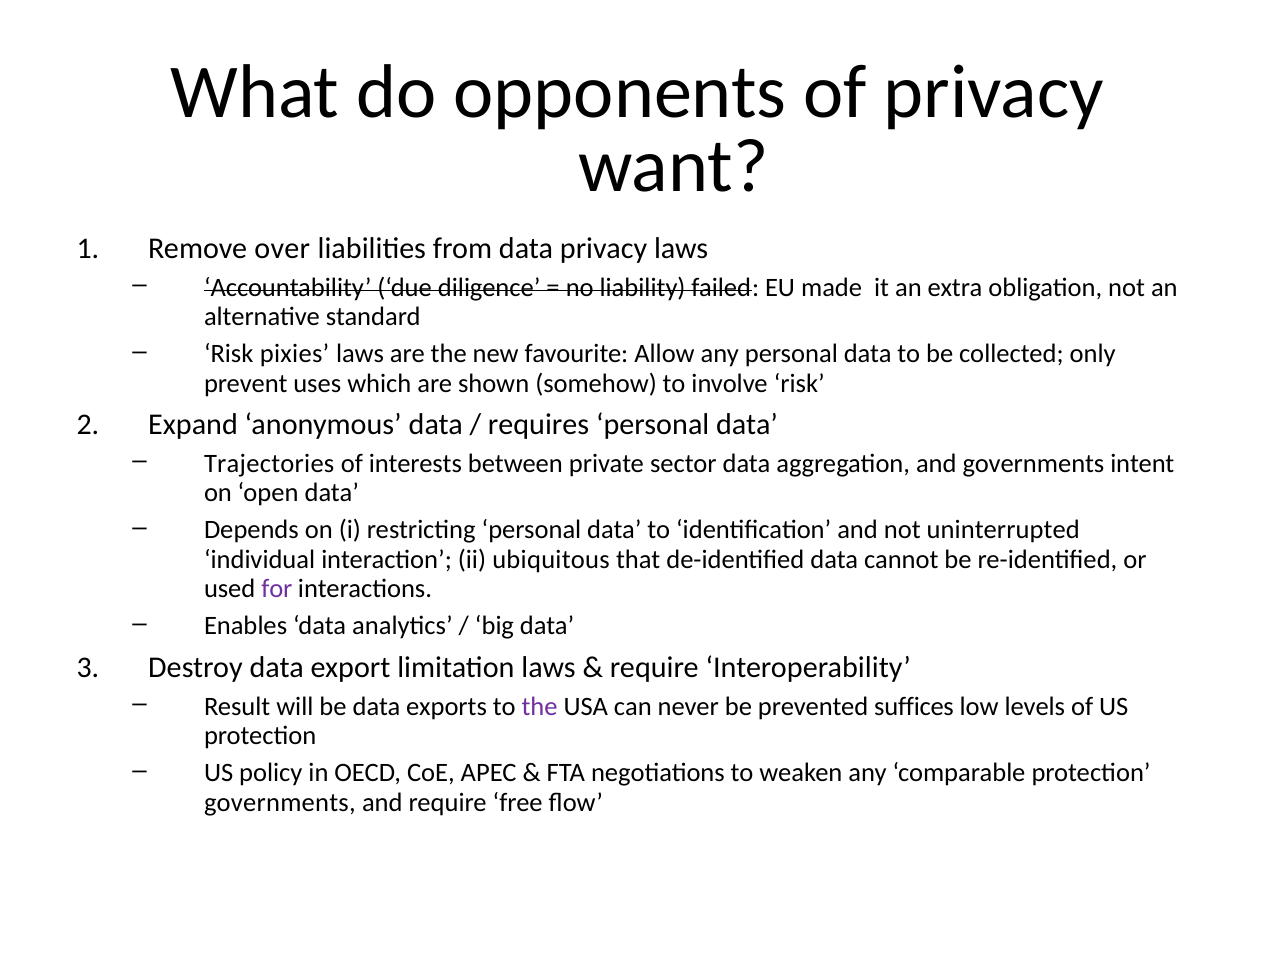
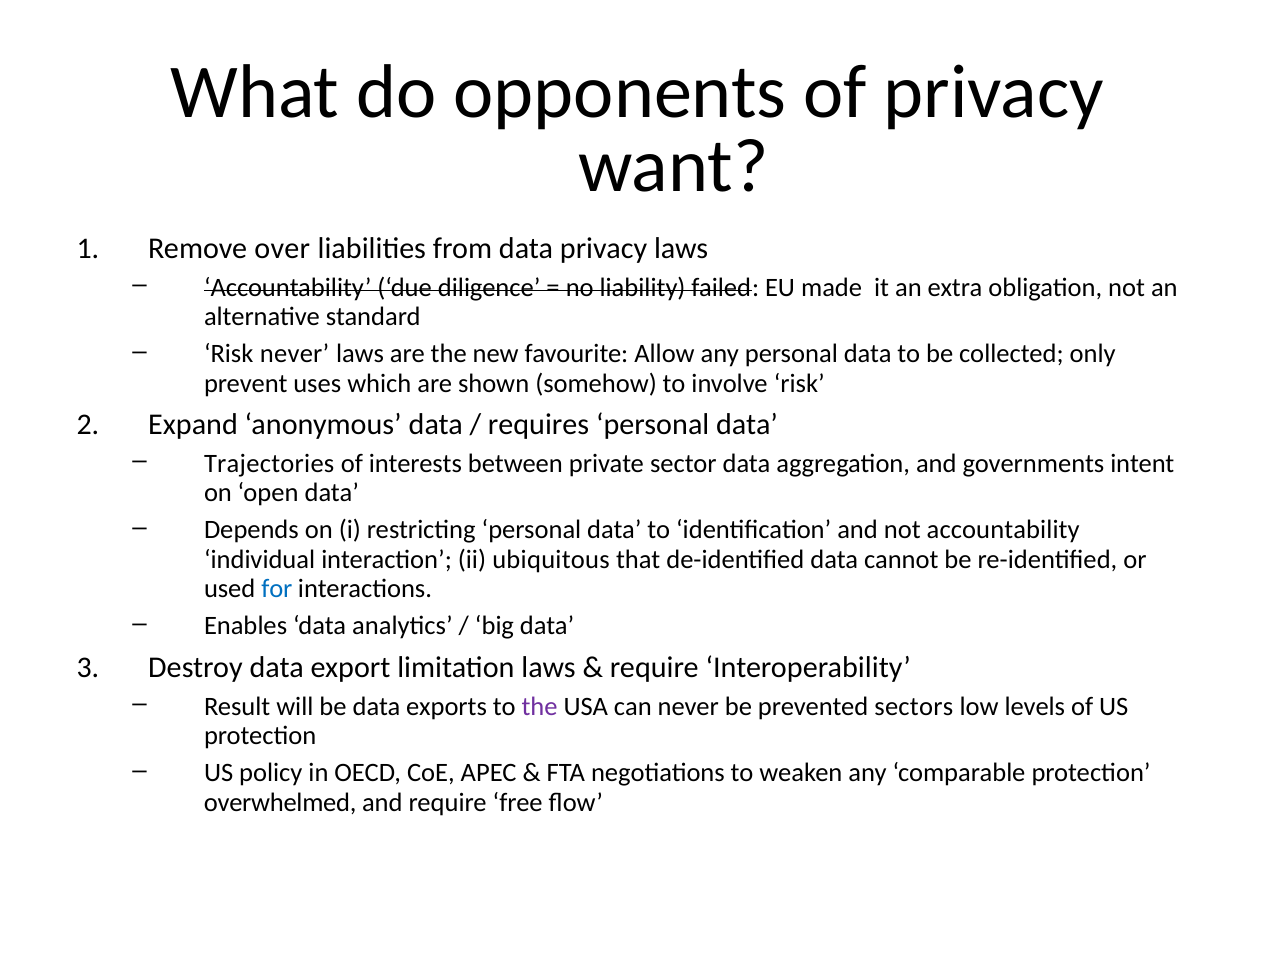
Risk pixies: pixies -> never (295, 354)
not uninterrupted: uninterrupted -> accountability (1003, 530)
for colour: purple -> blue (277, 589)
suffices: suffices -> sectors (914, 707)
governments: governments -> overwhelmed (280, 803)
